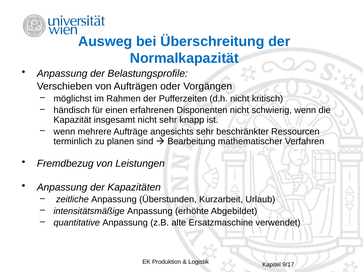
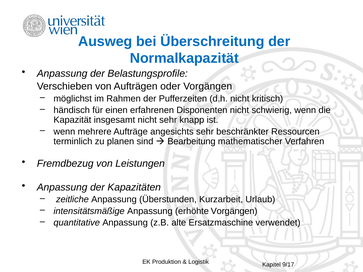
erhöhte Abgebildet: Abgebildet -> Vorgängen (234, 211)
